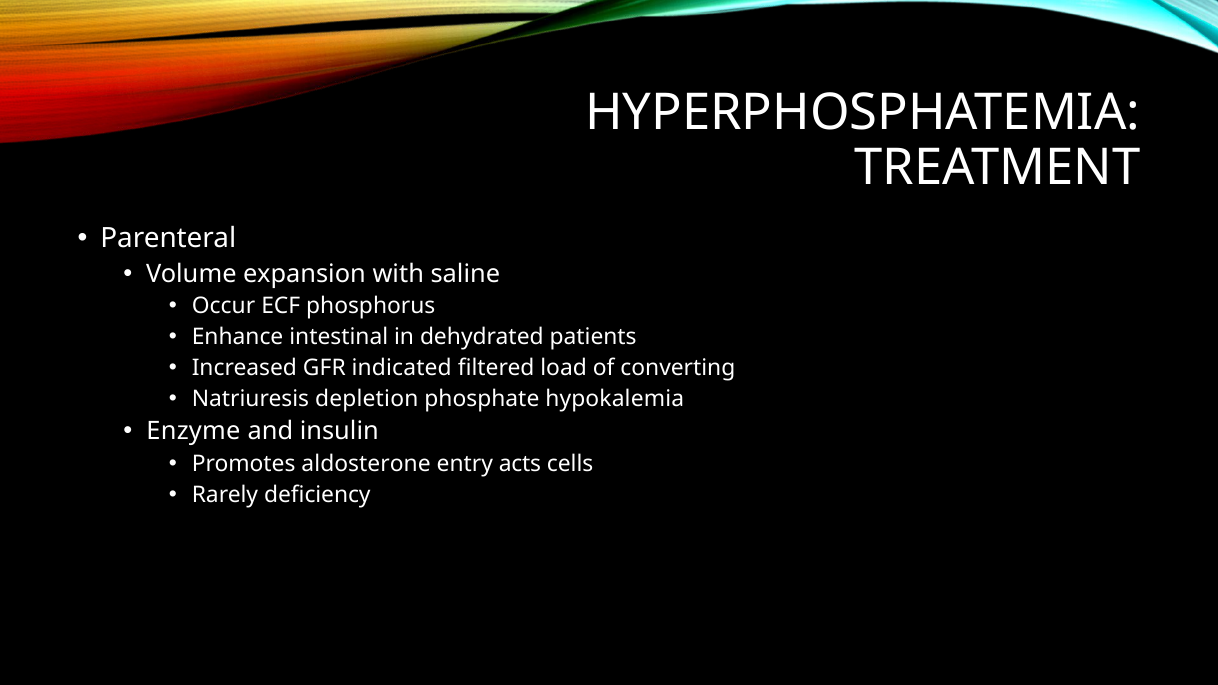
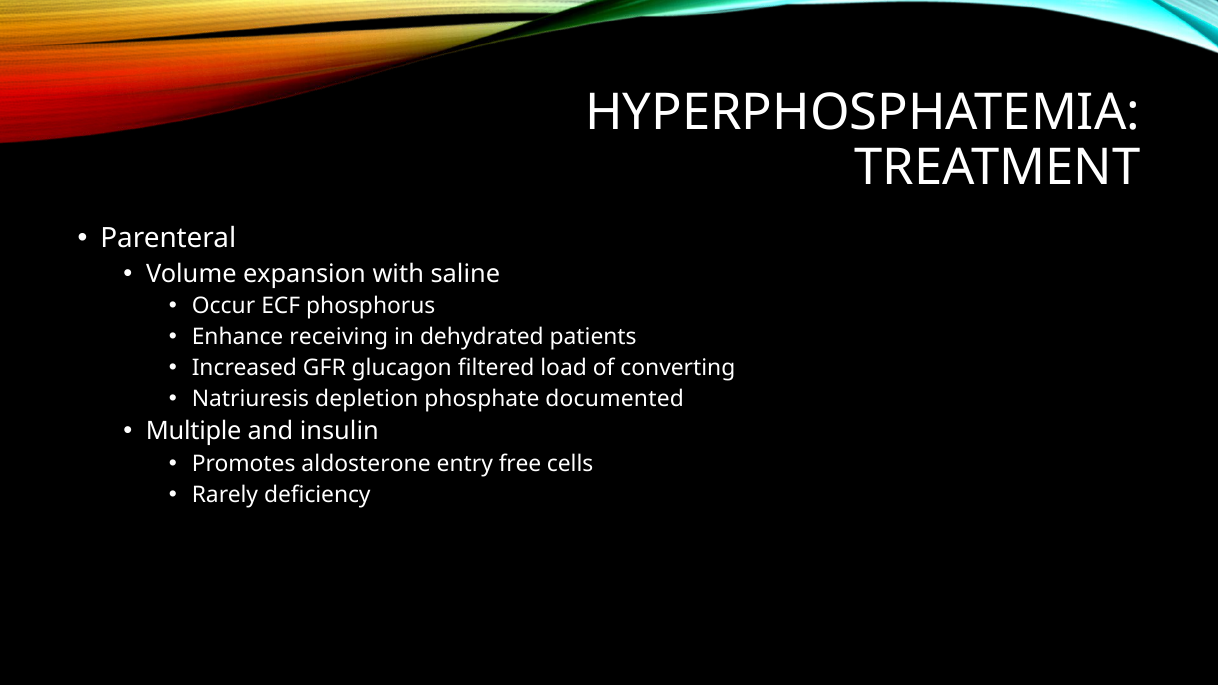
intestinal: intestinal -> receiving (339, 337)
indicated: indicated -> glucagon (402, 368)
hypokalemia: hypokalemia -> documented (615, 399)
Enzyme: Enzyme -> Multiple (194, 432)
acts: acts -> free (520, 464)
